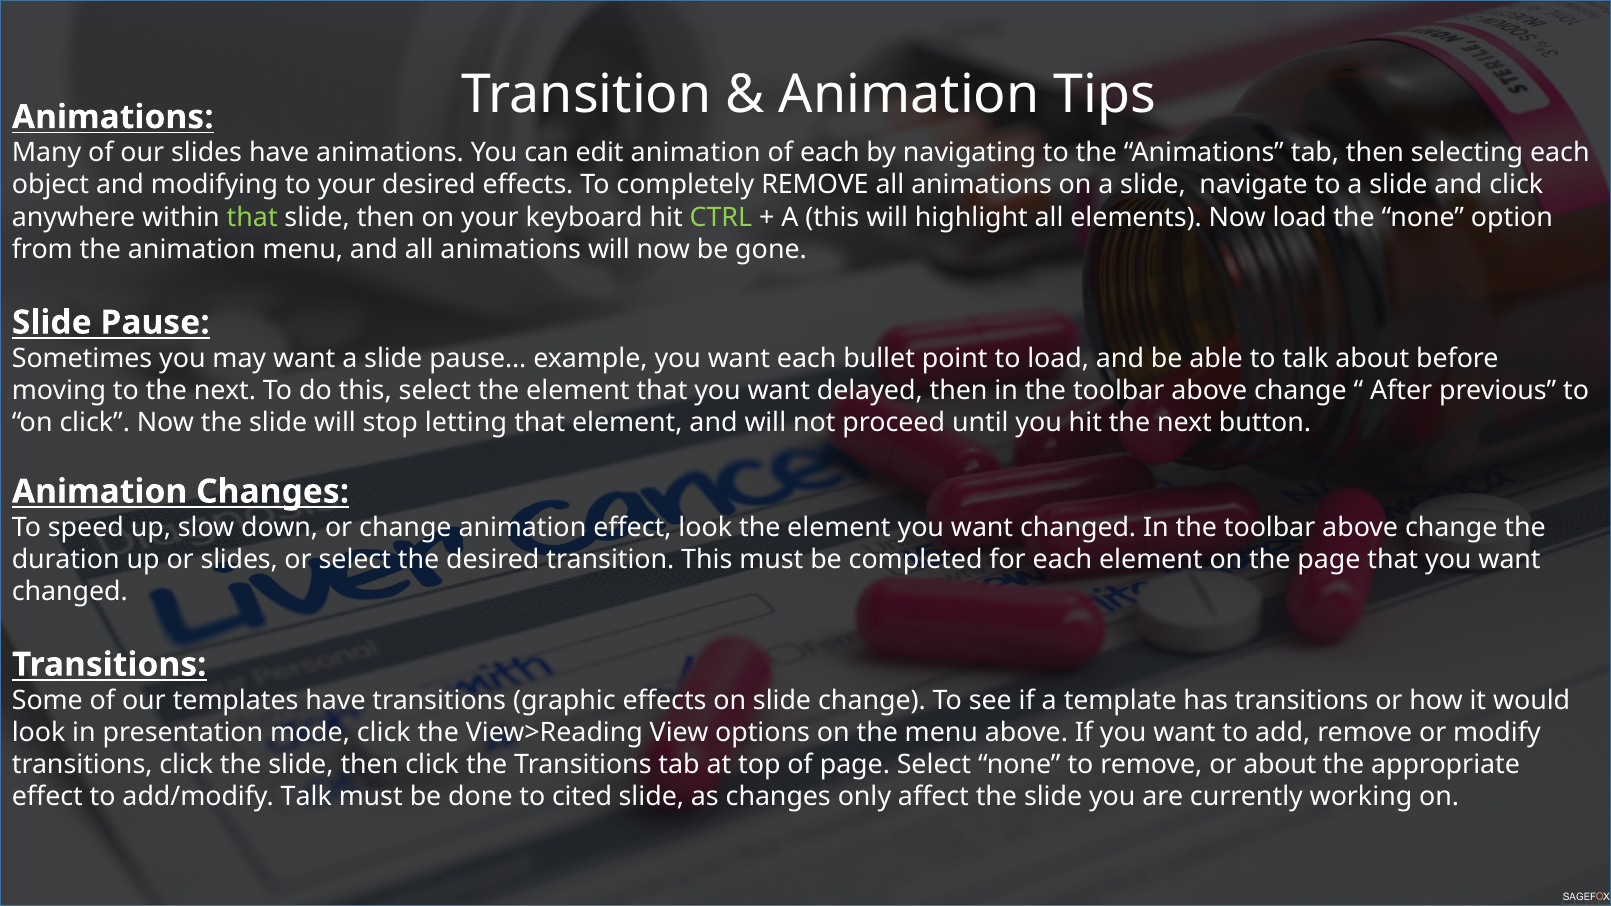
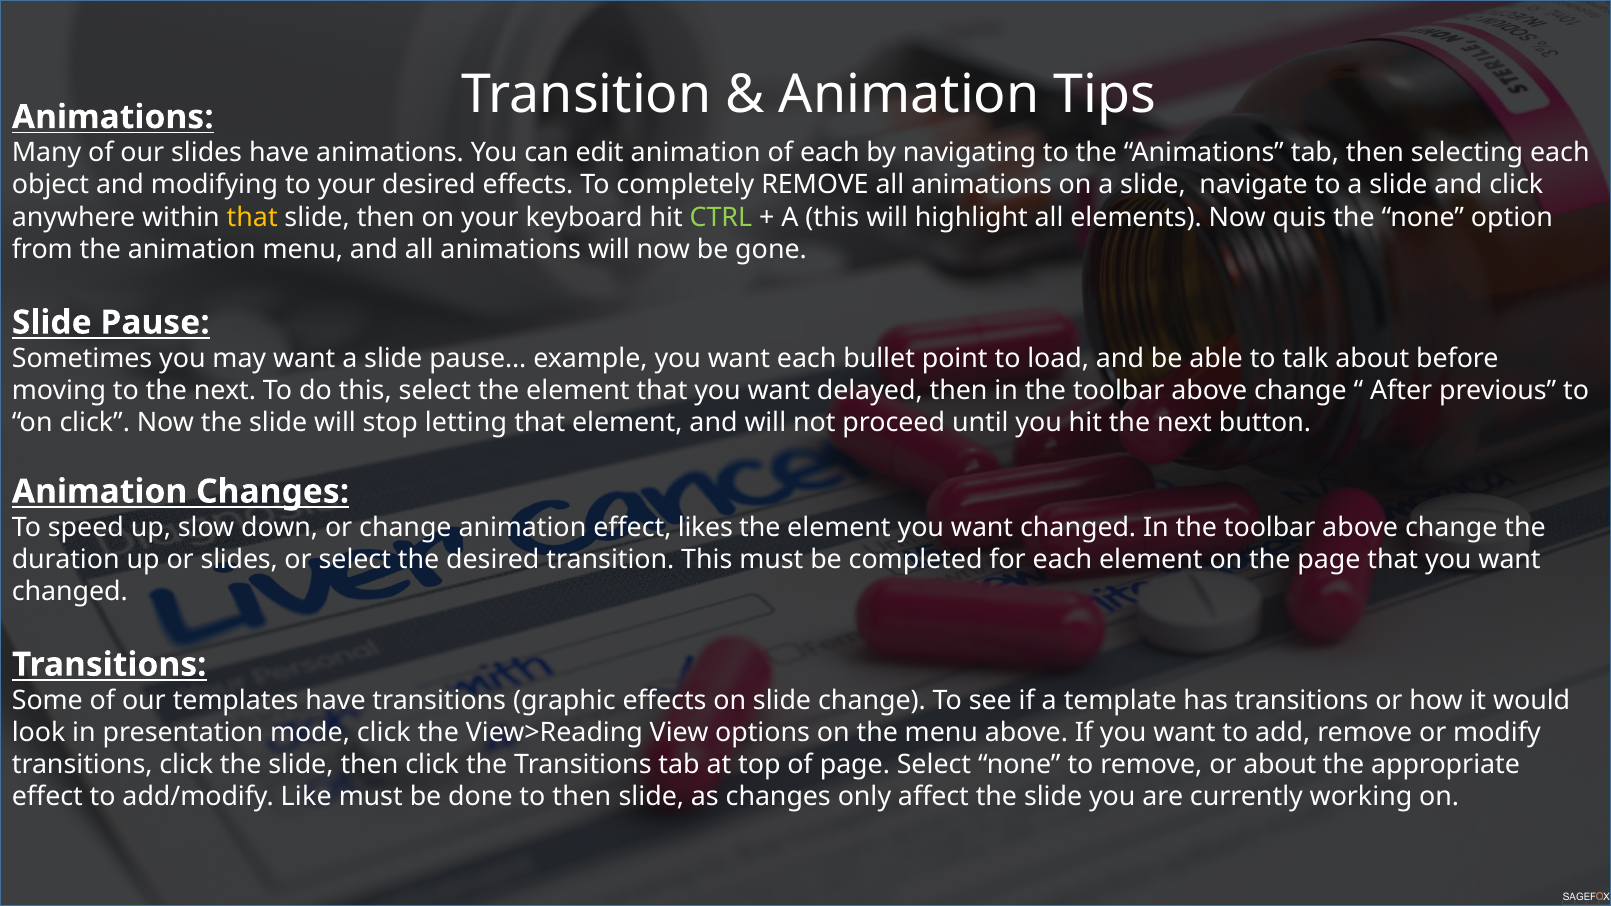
that colour: light green -> yellow (252, 217)
Now load: load -> quis (1299, 217)
effect look: look -> likes (705, 527)
add/modify Talk: Talk -> Like (306, 797)
to cited: cited -> then (582, 797)
